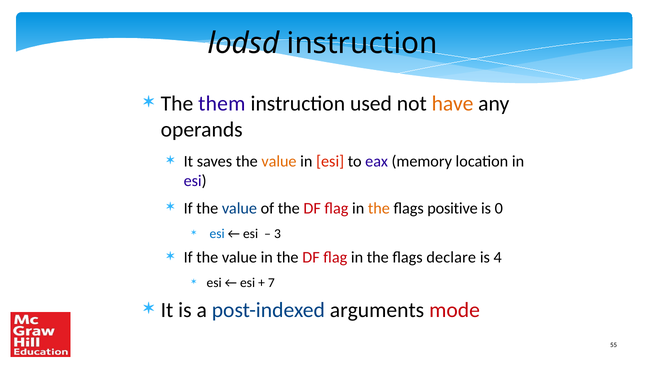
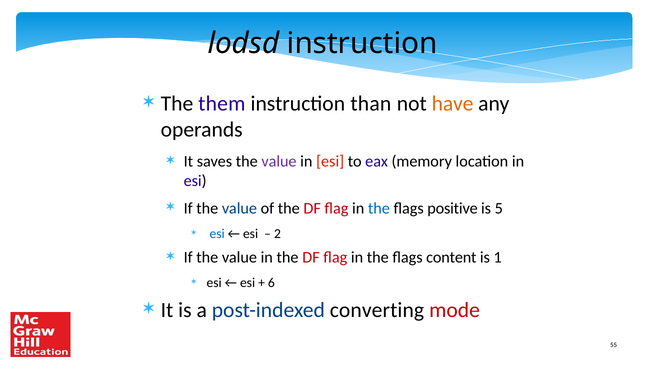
used: used -> than (371, 104)
value colour: orange -> purple (279, 161)
the colour: orange -> blue (379, 208)
0: 0 -> 5 (499, 208)
3: 3 -> 2 (277, 233)
declare: declare -> content (451, 257)
4: 4 -> 1 (498, 257)
7: 7 -> 6 (271, 282)
arguments: arguments -> converting (377, 310)
